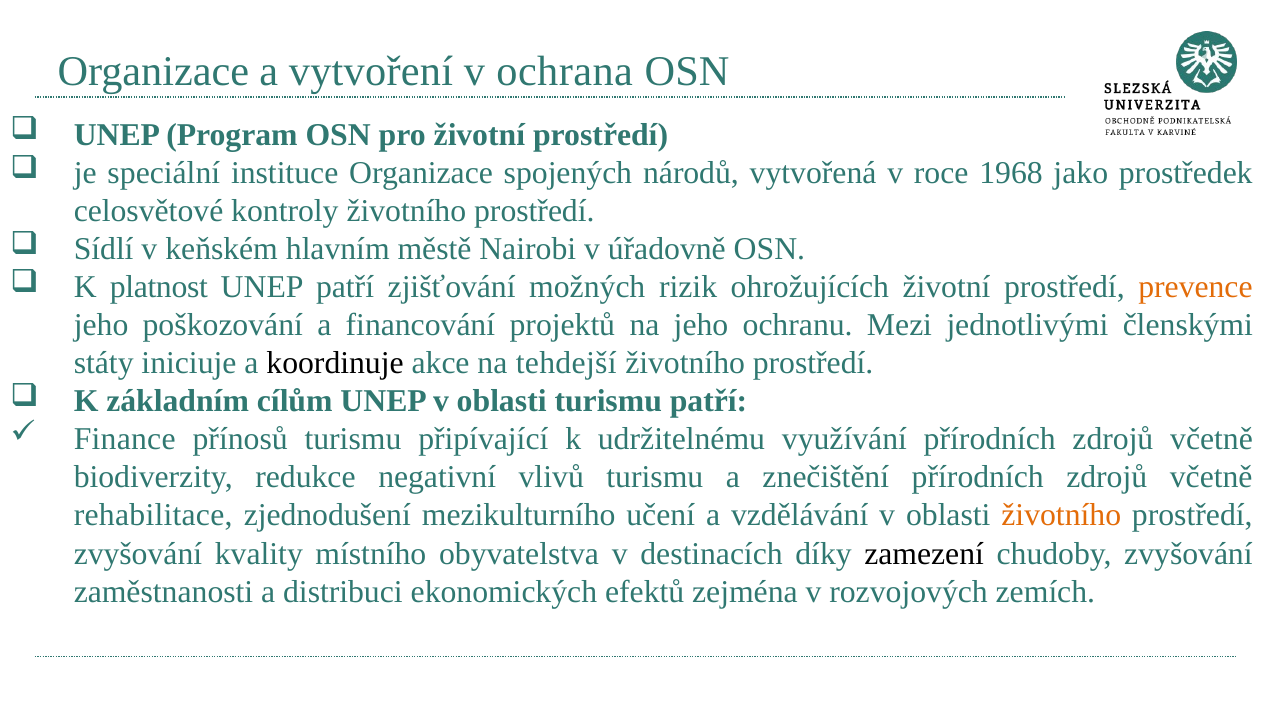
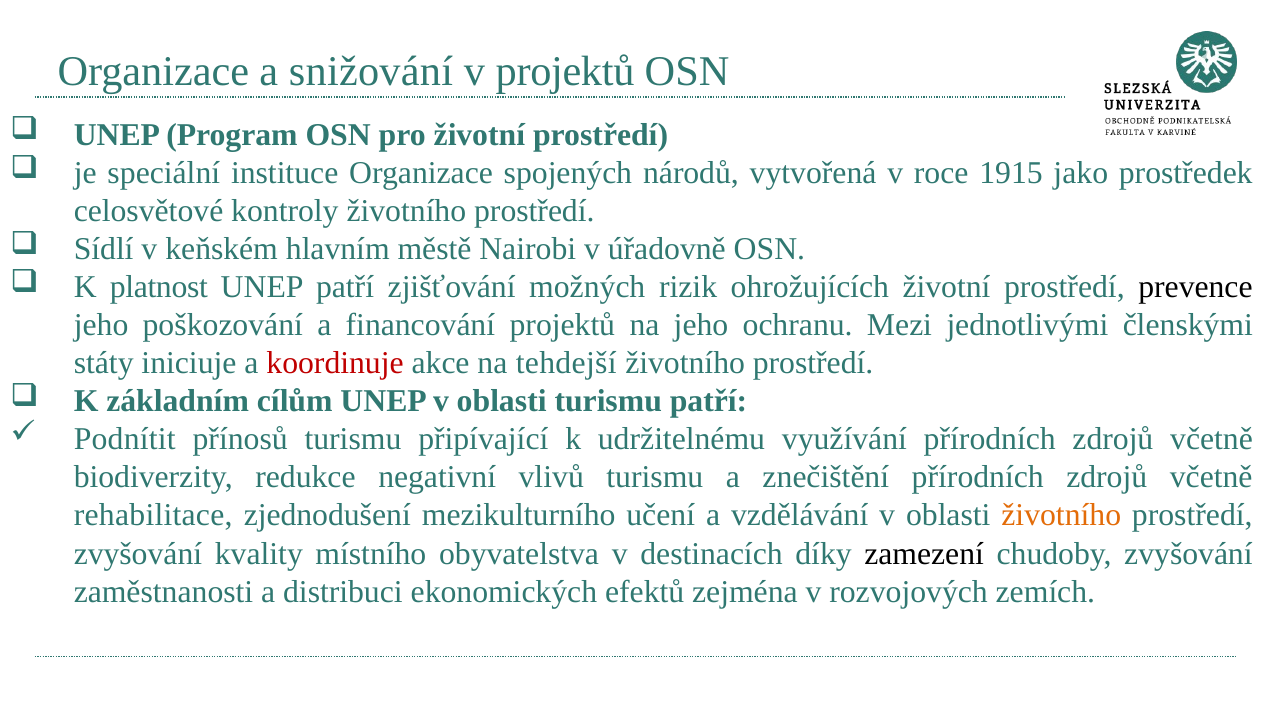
vytvoření: vytvoření -> snižování (371, 71)
v ochrana: ochrana -> projektů (565, 71)
1968: 1968 -> 1915 (1011, 173)
prevence colour: orange -> black (1195, 287)
koordinuje colour: black -> red (335, 363)
Finance: Finance -> Podnítit (125, 439)
